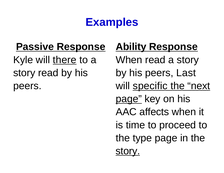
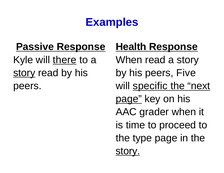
Ability: Ability -> Health (131, 47)
story underline: none -> present (24, 73)
Last: Last -> Five (186, 73)
affects: affects -> grader (154, 112)
